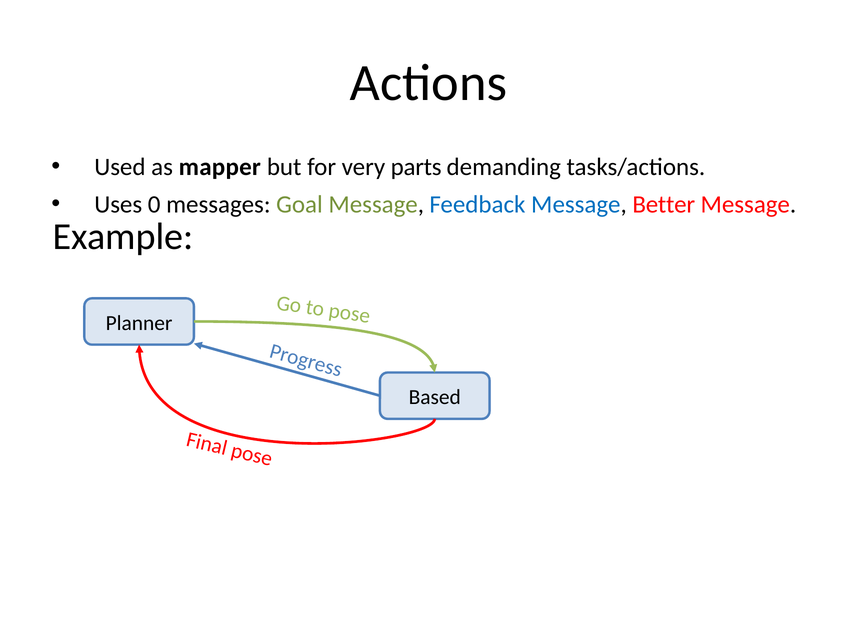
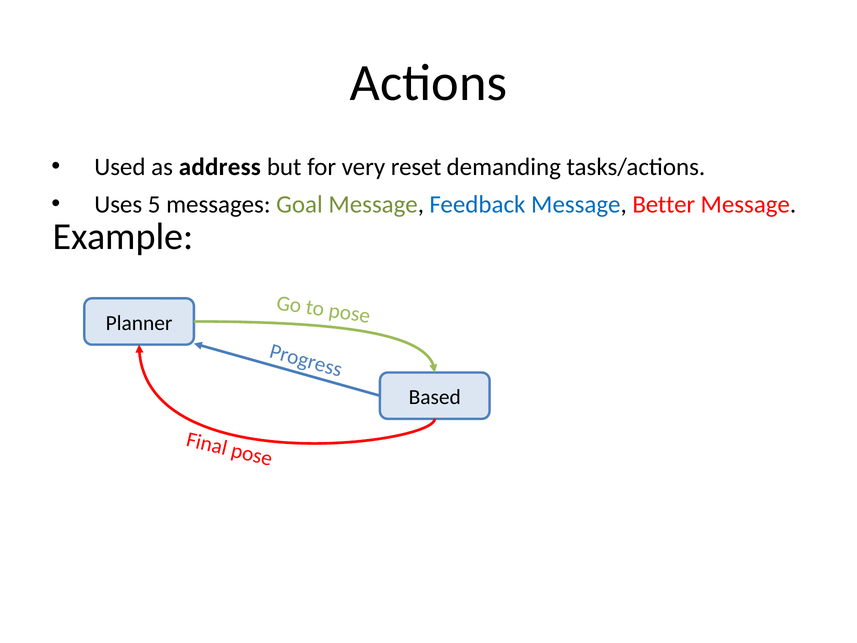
mapper: mapper -> address (220, 167)
parts: parts -> reset (416, 167)
0: 0 -> 5 (154, 205)
